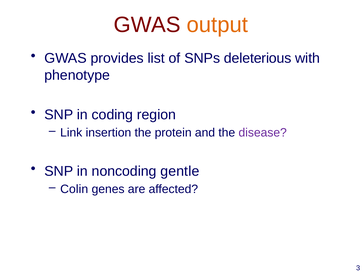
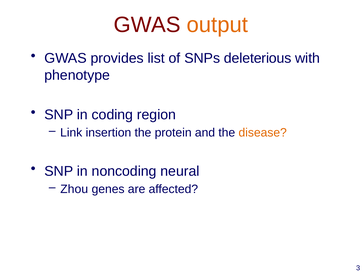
disease colour: purple -> orange (263, 132)
gentle: gentle -> neural (180, 171)
Colin: Colin -> Zhou (74, 189)
